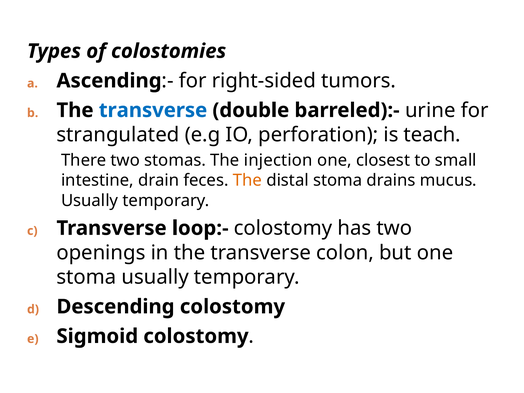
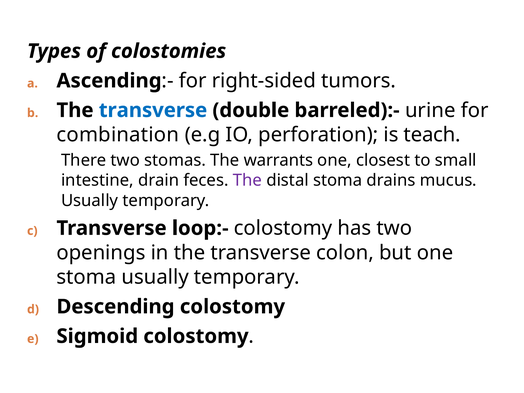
strangulated: strangulated -> combination (118, 135)
injection: injection -> warrants (278, 160)
The colour: orange -> purple (247, 180)
